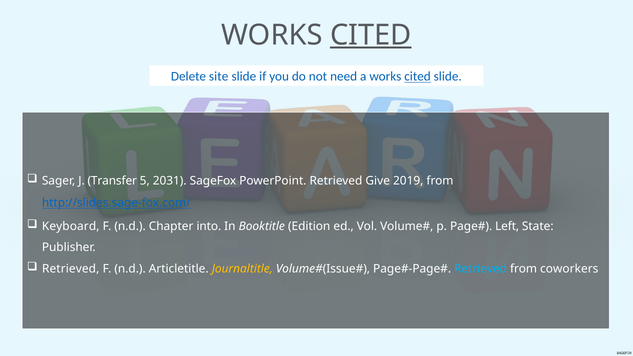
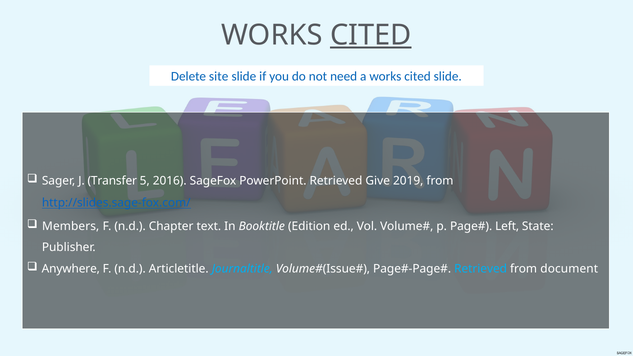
cited underline: present -> none (418, 77)
2031: 2031 -> 2016 (170, 181)
Keyboard: Keyboard -> Members (71, 226)
into: into -> text (209, 226)
Retrieved: Retrieved -> Anywhere (71, 269)
Journaltitle colour: yellow -> light blue (242, 269)
coworkers: coworkers -> document (569, 269)
